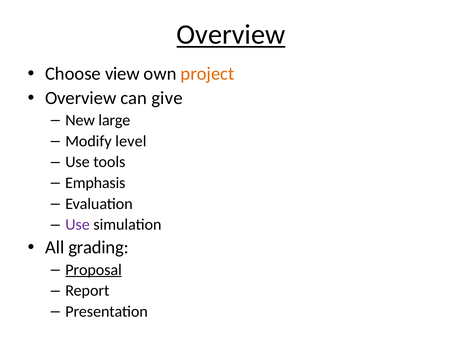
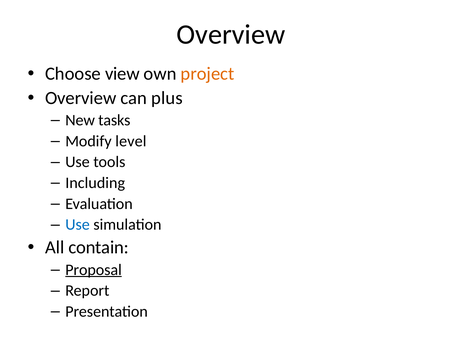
Overview underline: present -> none (231, 35)
give: give -> plus (167, 98)
large: large -> tasks (114, 120)
Emphasis: Emphasis -> Including (95, 183)
Use colour: purple -> blue (78, 225)
grading: grading -> contain (99, 248)
